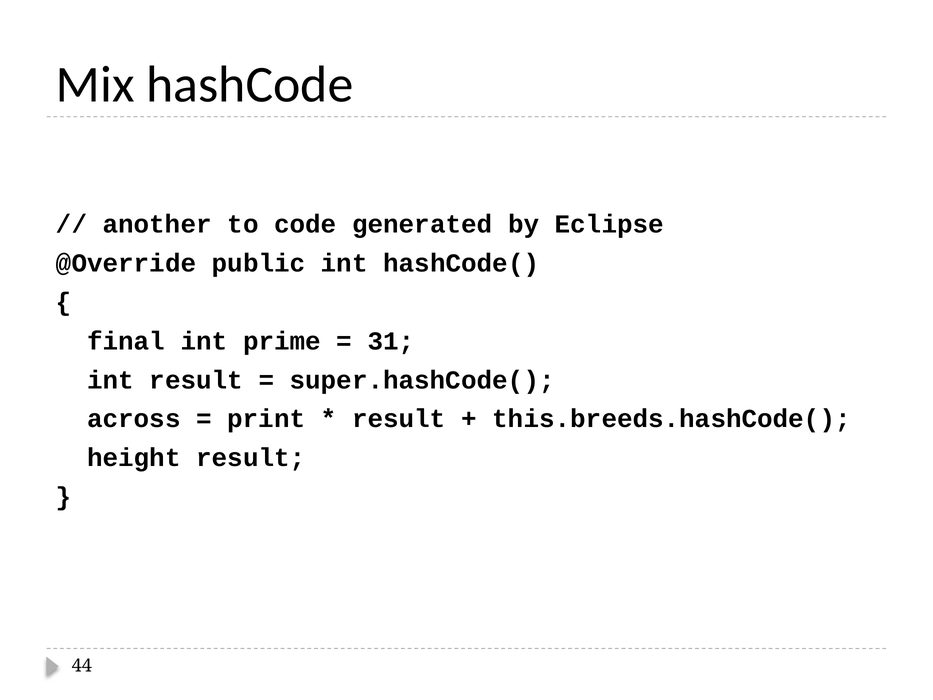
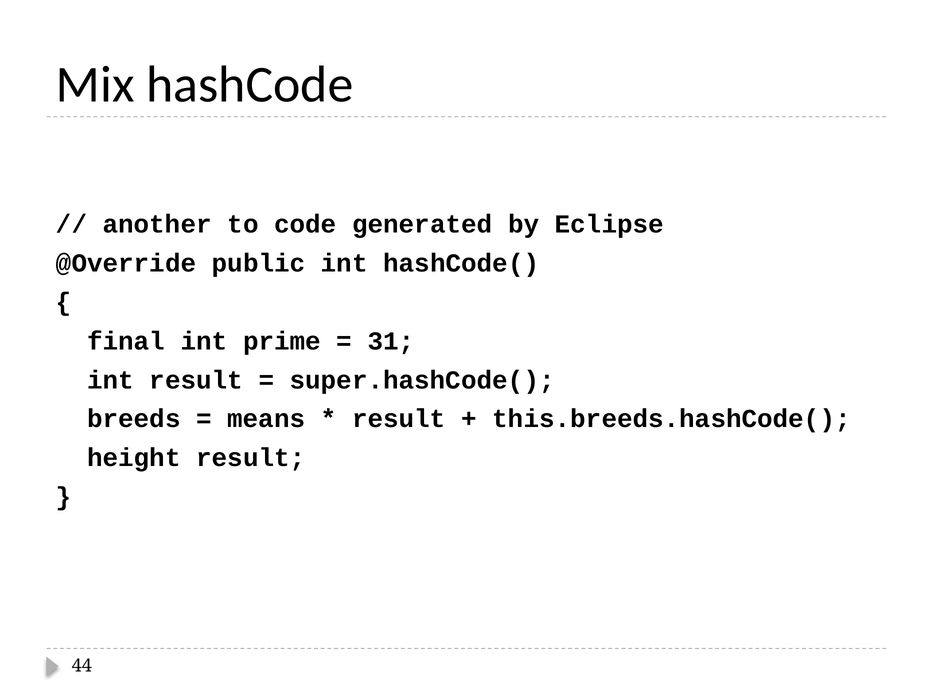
across: across -> breeds (134, 419)
print: print -> means (266, 419)
